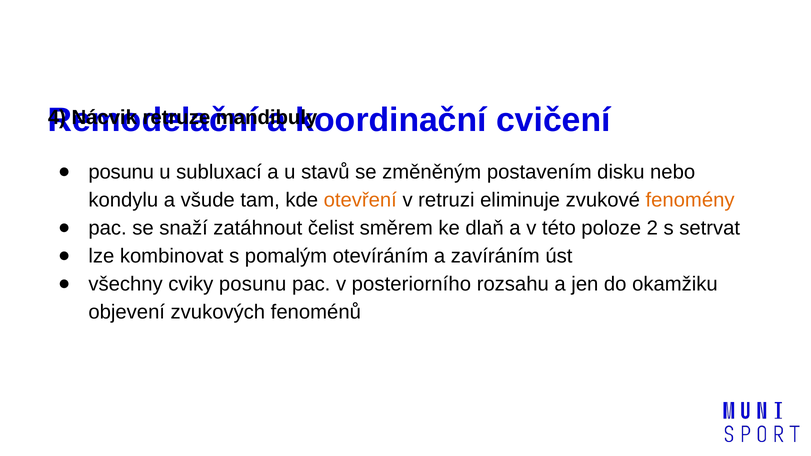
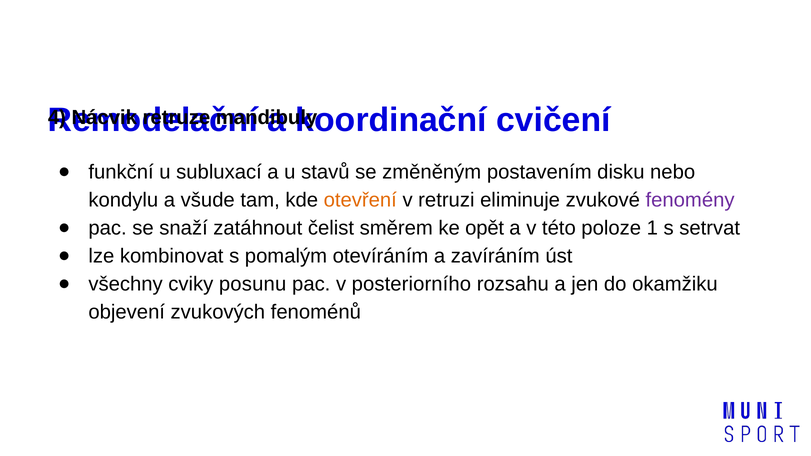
posunu: posunu -> funkční (121, 172)
fenomény colour: orange -> purple (690, 200)
dlaň: dlaň -> opět (485, 228)
2: 2 -> 1 (652, 228)
